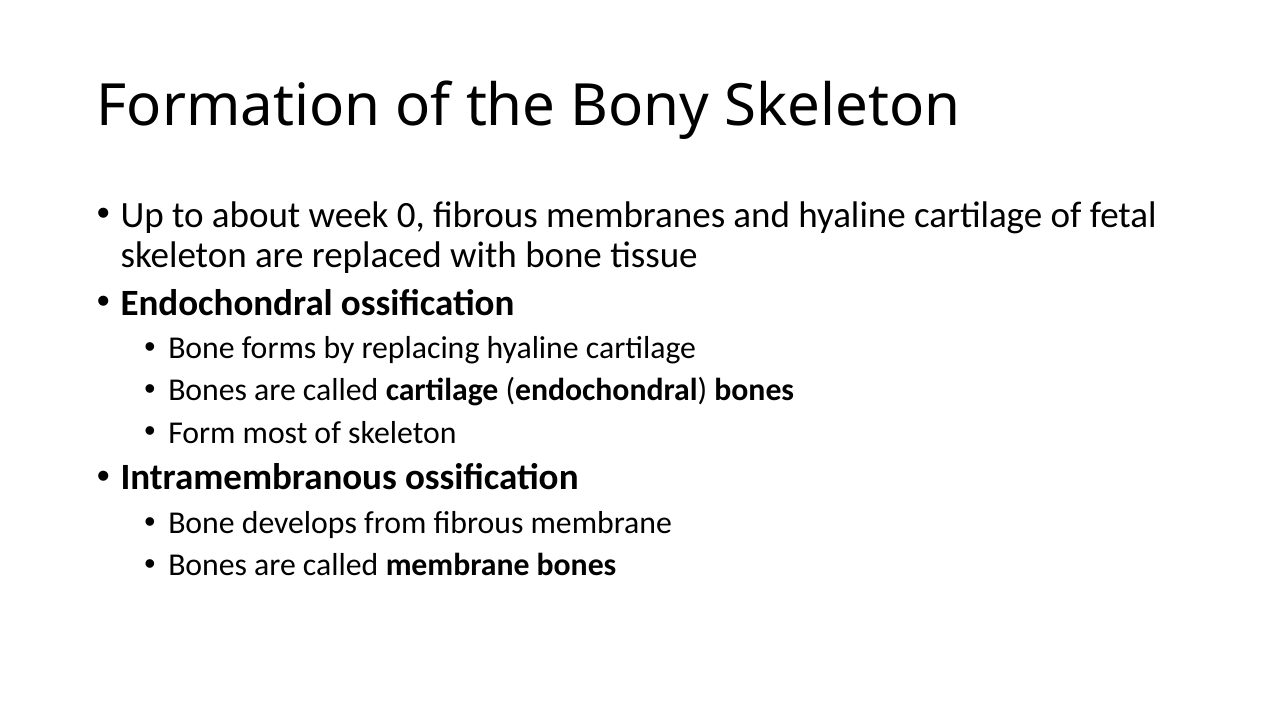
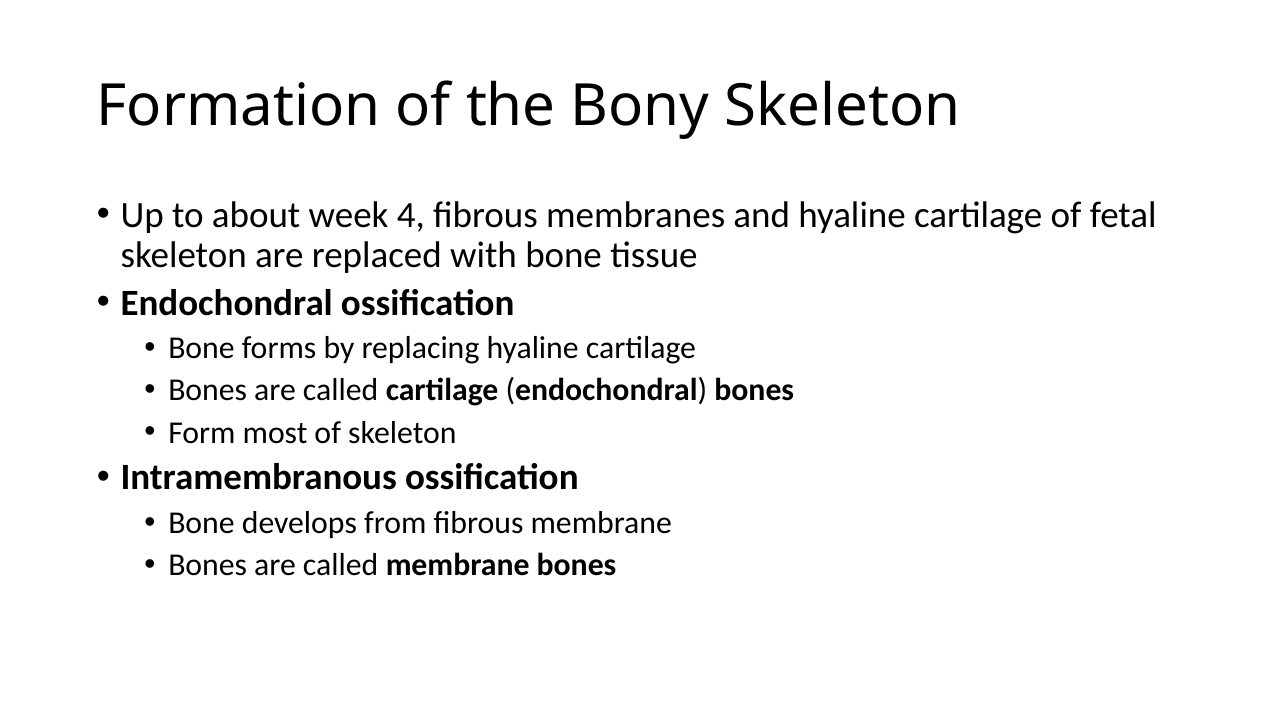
0: 0 -> 4 (411, 215)
